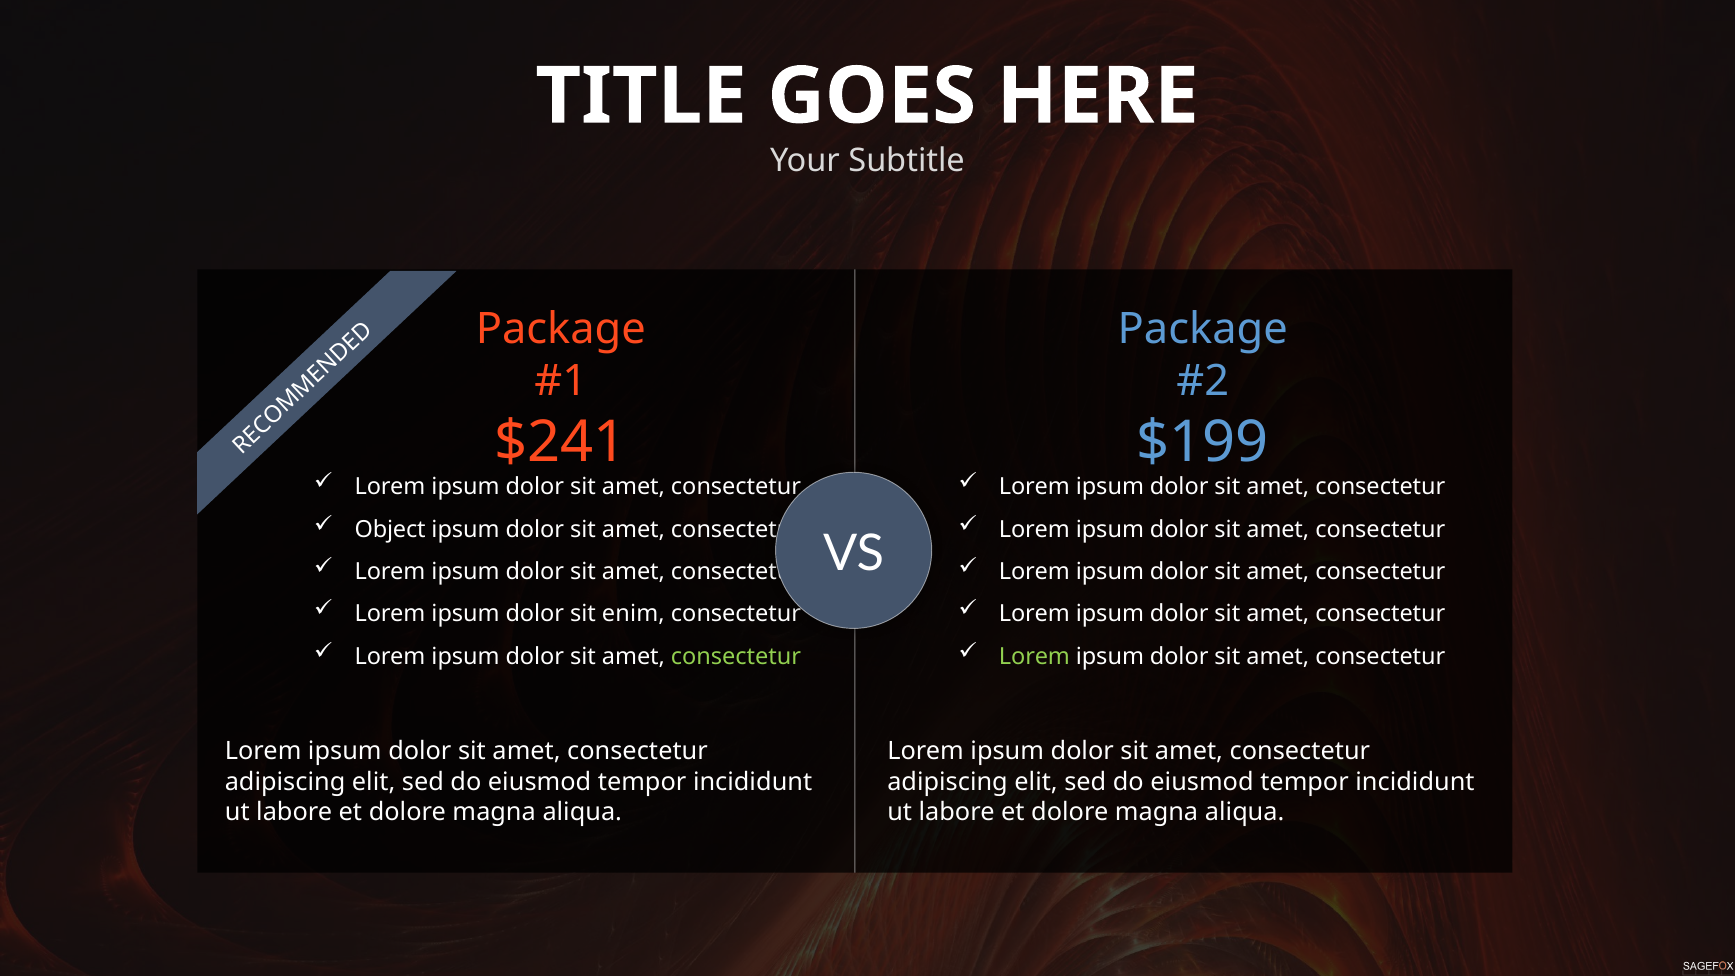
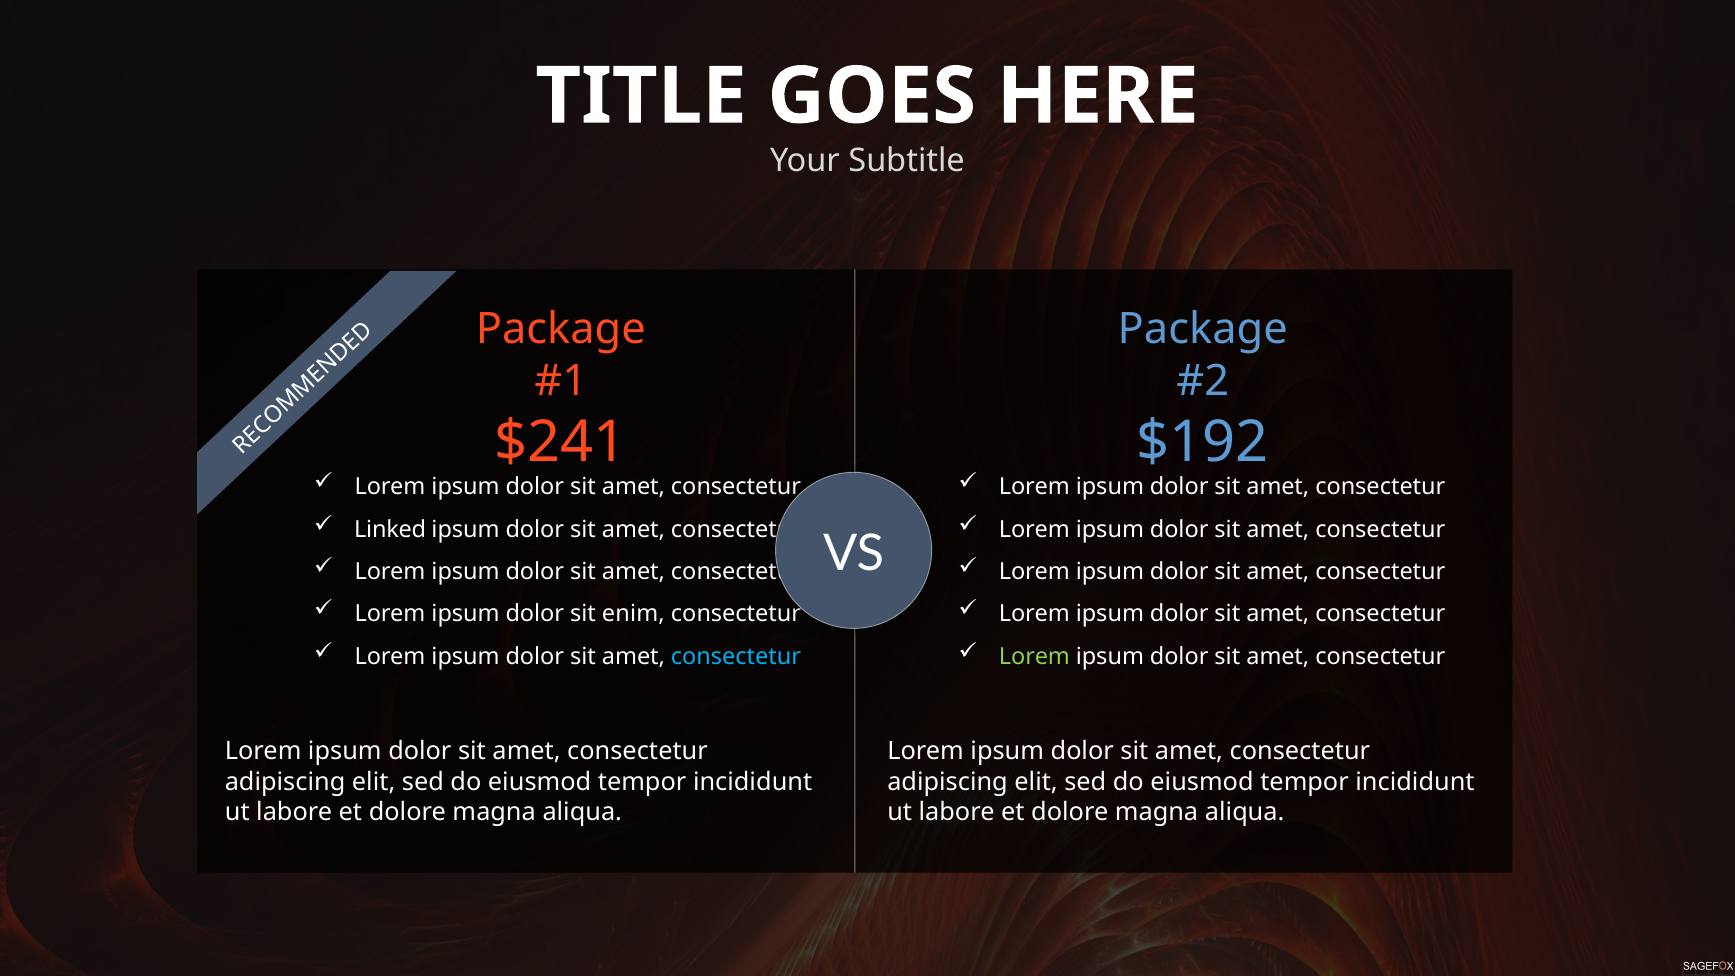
$199: $199 -> $192 (1203, 442)
Object: Object -> Linked (390, 529)
consectetur colour: light green -> light blue (736, 656)
